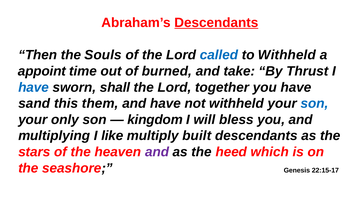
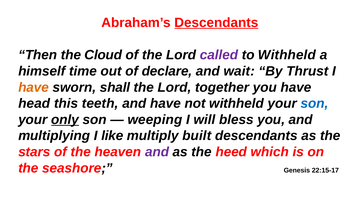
Souls: Souls -> Cloud (103, 55)
called colour: blue -> purple (219, 55)
appoint: appoint -> himself (42, 71)
burned: burned -> declare (167, 71)
take: take -> wait (239, 71)
have colour: blue -> orange (34, 88)
sand: sand -> head (34, 104)
them: them -> teeth (100, 104)
only underline: none -> present (65, 120)
kingdom: kingdom -> weeping (155, 120)
